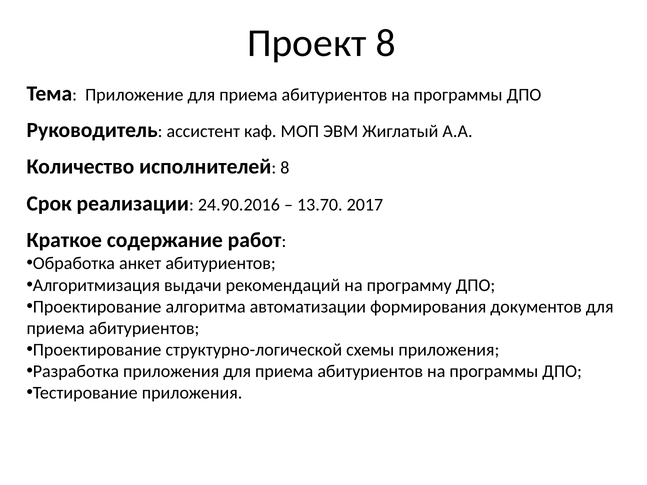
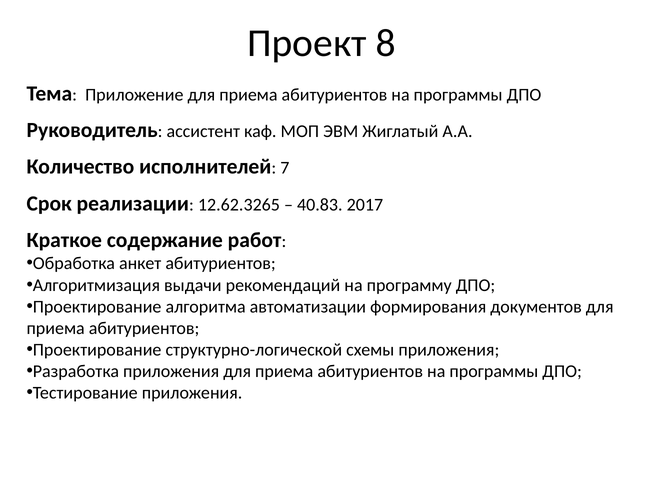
8: 8 -> 7 (285, 168)
24.90.2016: 24.90.2016 -> 12.62.3265 (239, 205)
13.70: 13.70 -> 40.83 (320, 205)
